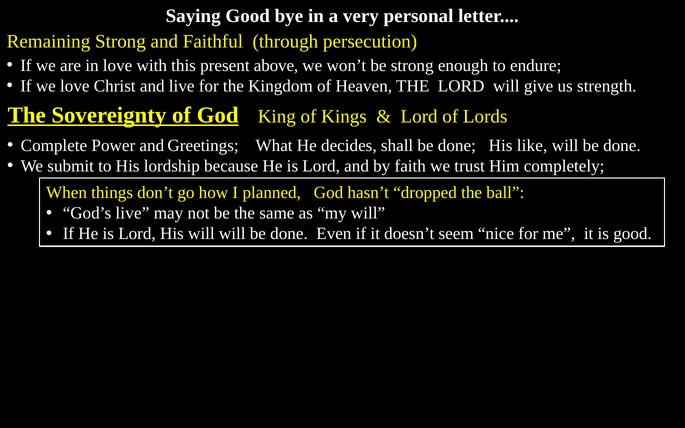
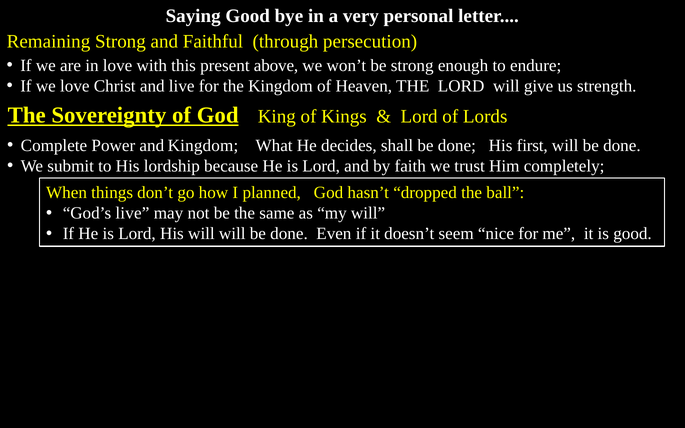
and Greetings: Greetings -> Kingdom (203, 146)
like: like -> first (532, 146)
